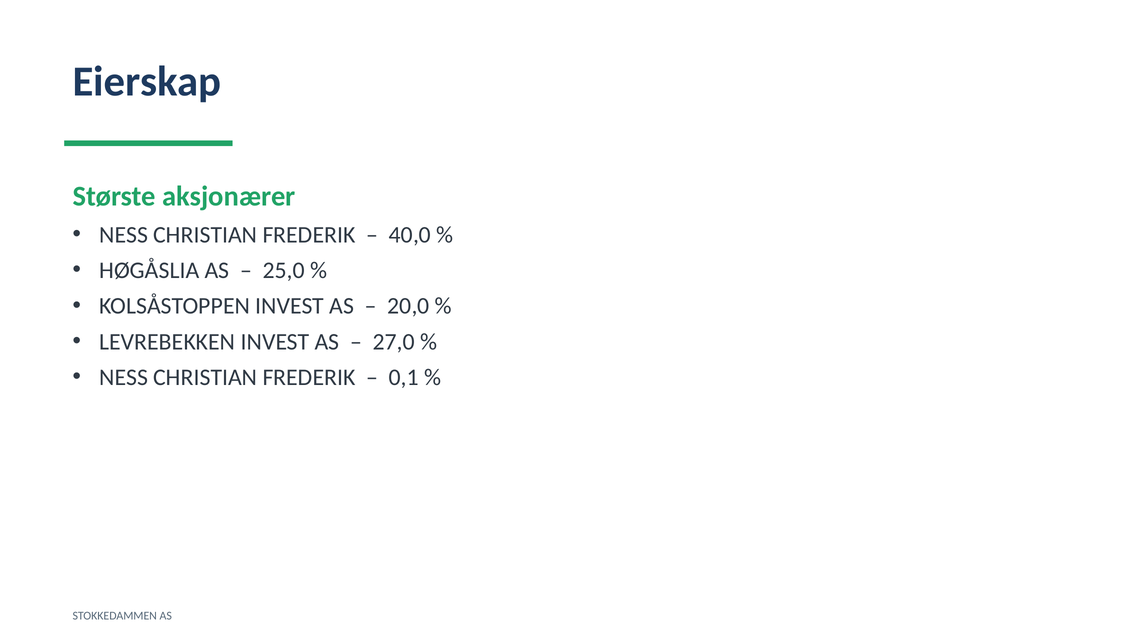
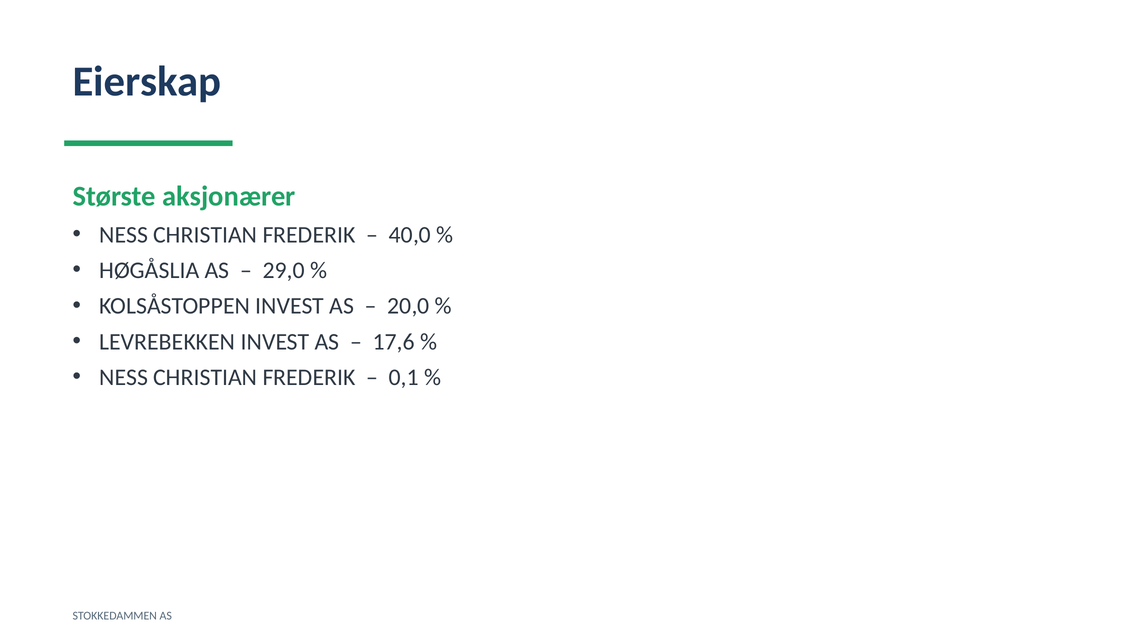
25,0: 25,0 -> 29,0 (284, 270)
27,0: 27,0 -> 17,6 (394, 342)
